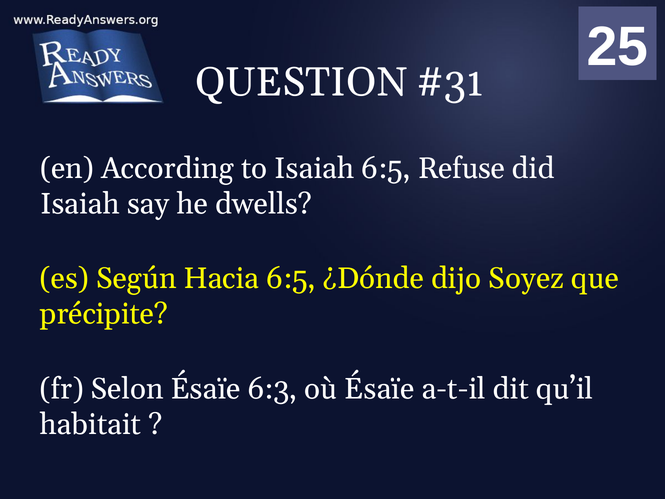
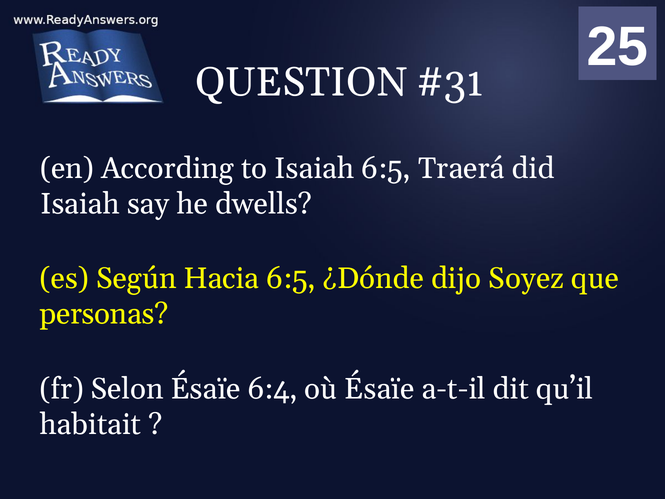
Refuse: Refuse -> Traerá (461, 168)
précipite: précipite -> personas (104, 314)
6:3: 6:3 -> 6:4 (273, 389)
